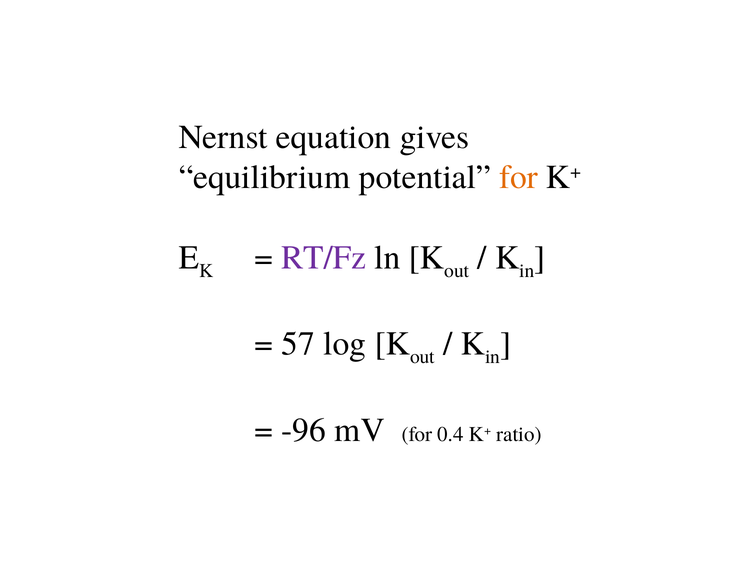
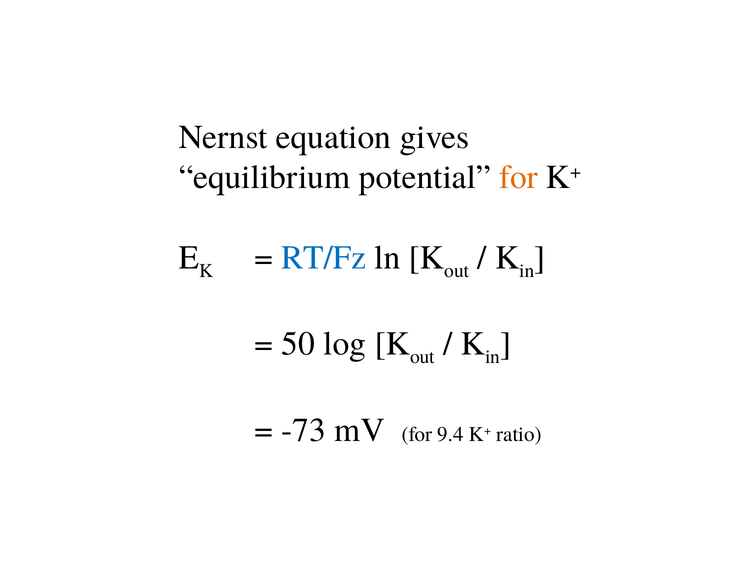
RT/Fz colour: purple -> blue (324, 258)
57: 57 -> 50 (298, 344)
-96: -96 -> -73 (304, 430)
0.4: 0.4 -> 9.4 (451, 434)
